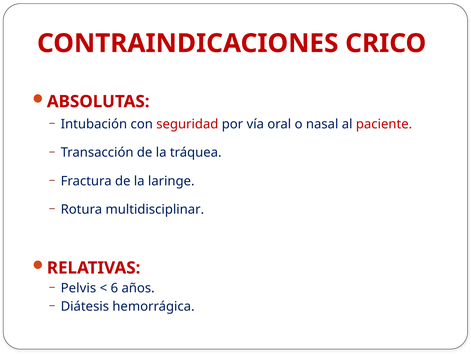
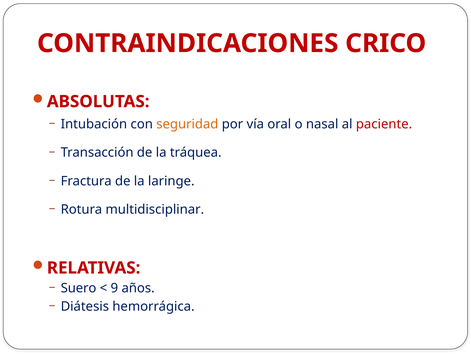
seguridad colour: red -> orange (187, 124)
Pelvis: Pelvis -> Suero (79, 288)
6: 6 -> 9 (114, 288)
